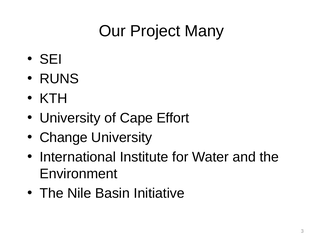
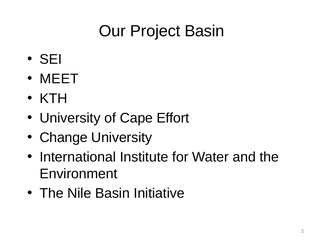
Project Many: Many -> Basin (204, 31)
RUNS: RUNS -> MEET (59, 79)
